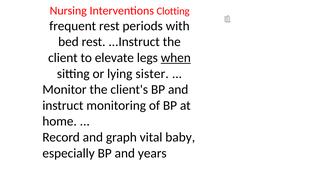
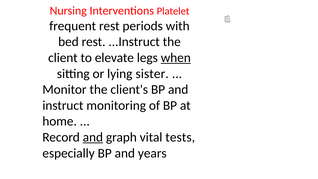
Clotting: Clotting -> Platelet (173, 11)
and underline: none -> present (93, 137)
baby: baby -> tests (180, 137)
